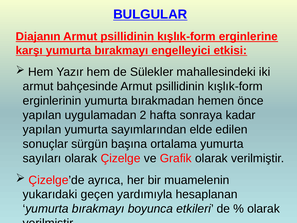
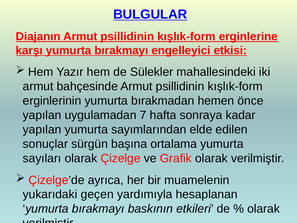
2: 2 -> 7 (143, 115)
boyunca: boyunca -> baskının (150, 209)
